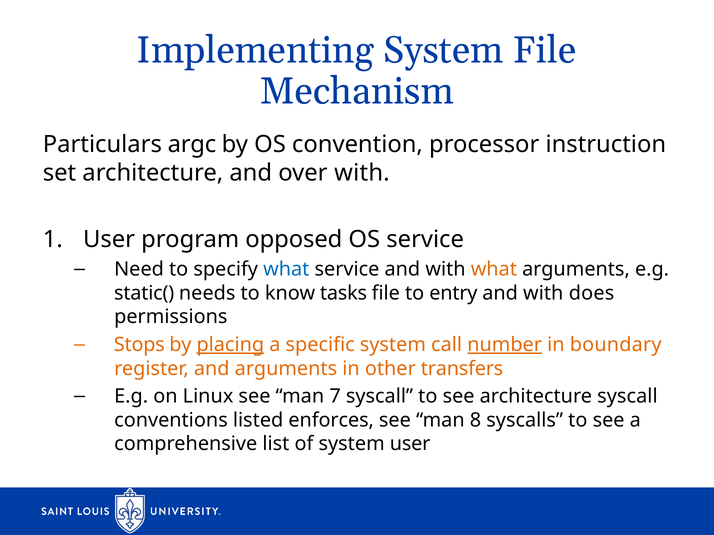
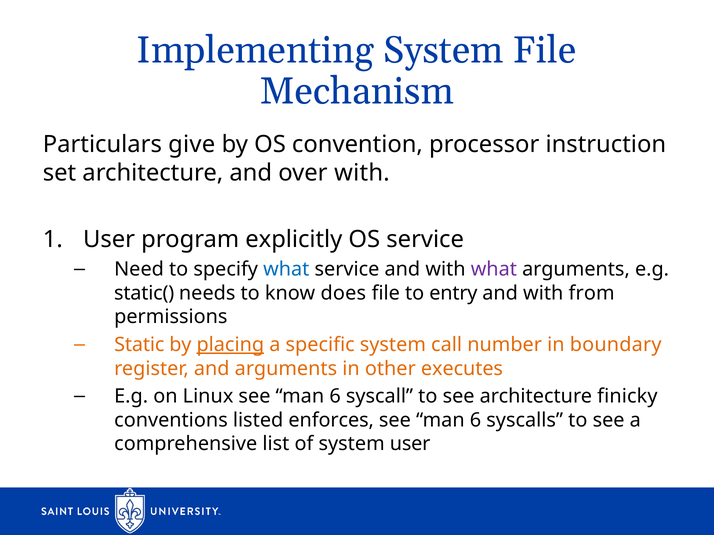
argc: argc -> give (192, 144)
opposed: opposed -> explicitly (294, 240)
what colour: orange -> purple (494, 270)
tasks: tasks -> does (343, 293)
does: does -> from (592, 293)
Stops: Stops -> Static (139, 345)
number underline: present -> none (505, 345)
transfers: transfers -> executes (462, 369)
Linux see man 7: 7 -> 6 (335, 397)
architecture syscall: syscall -> finicky (627, 397)
8: 8 -> 6 (475, 421)
